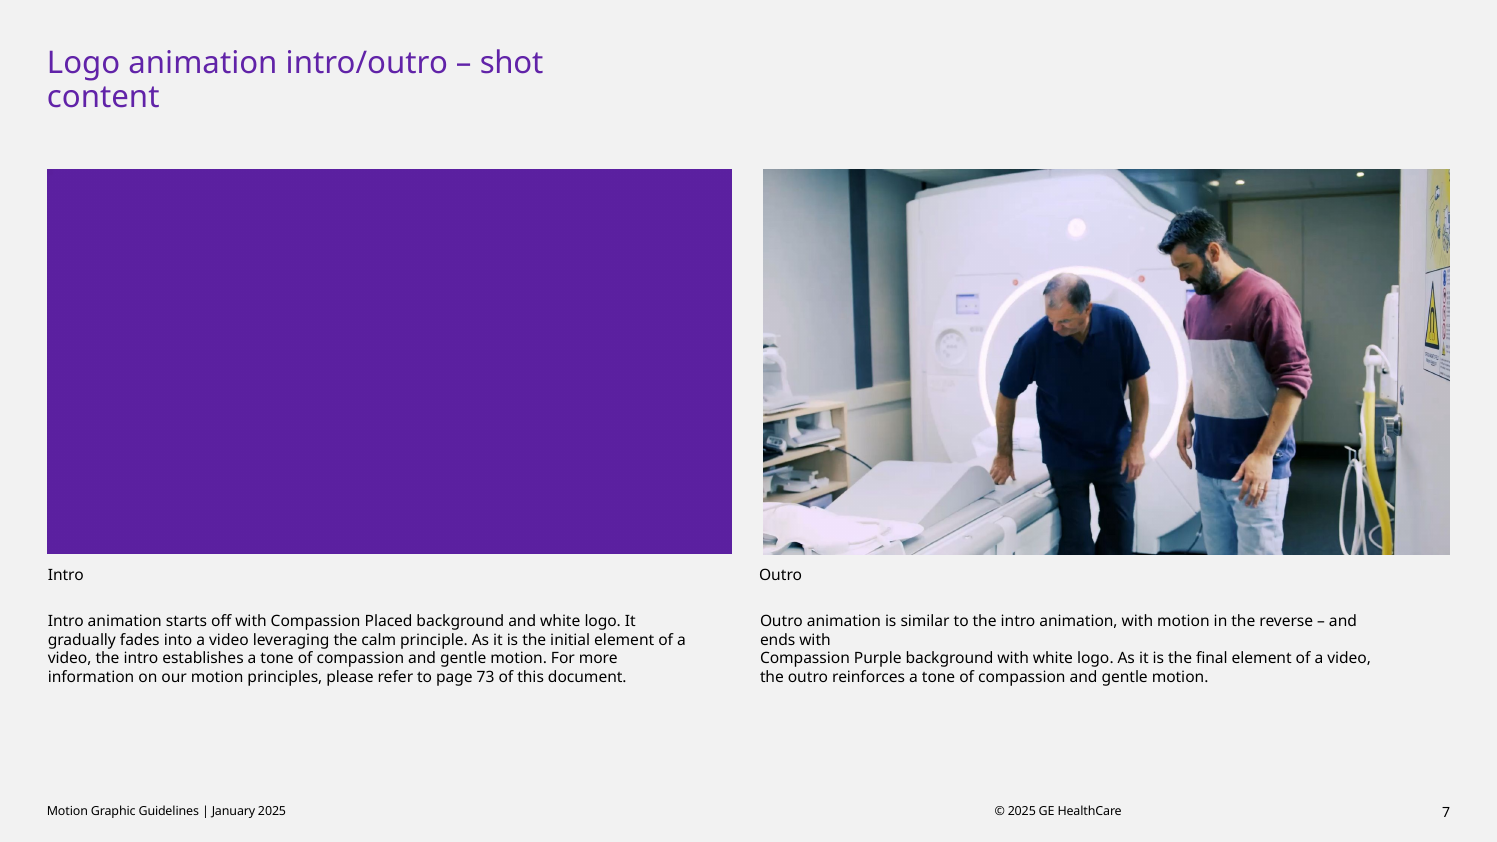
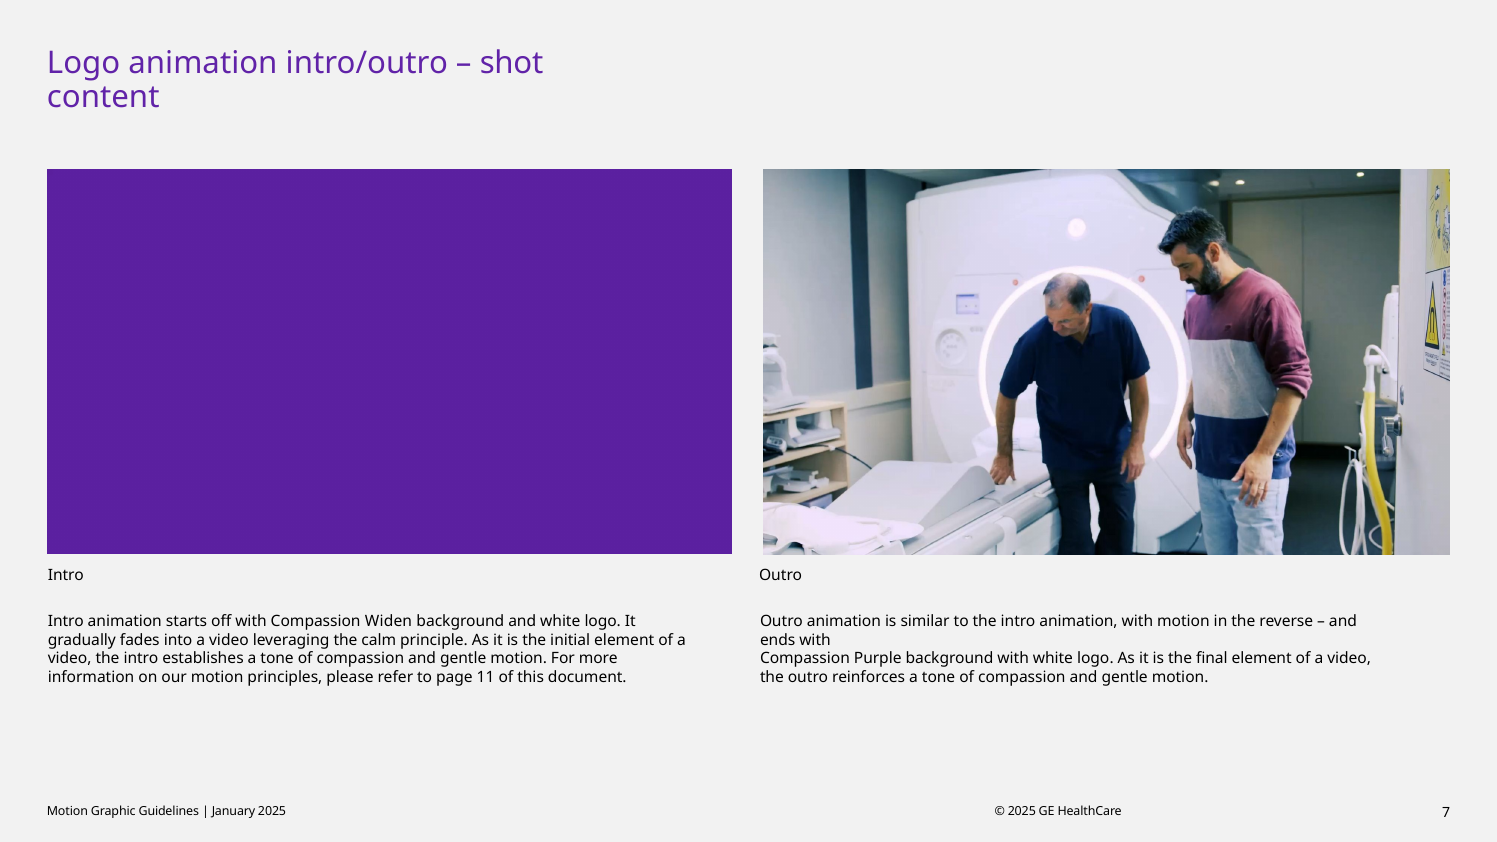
Placed: Placed -> Widen (389, 621)
73: 73 -> 11 (486, 677)
